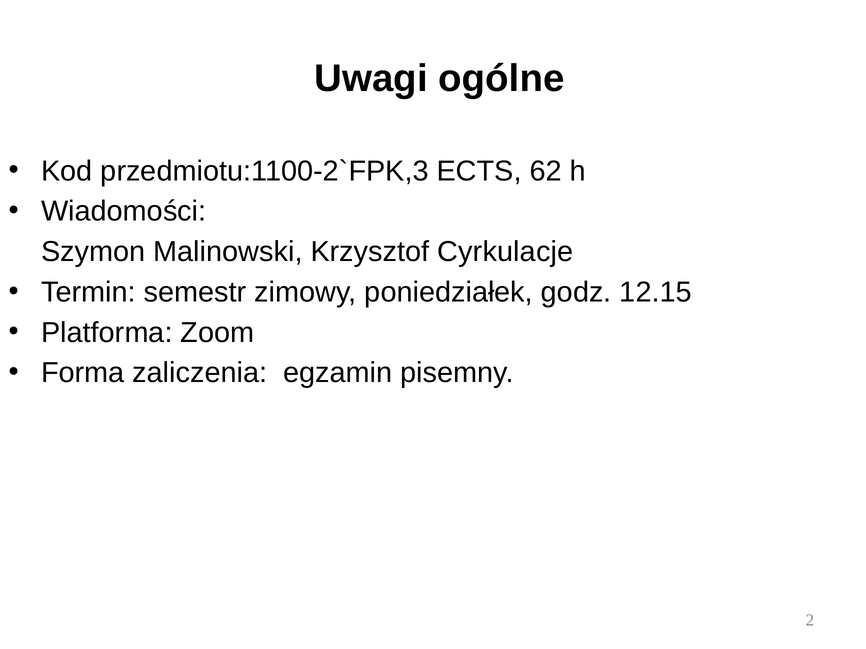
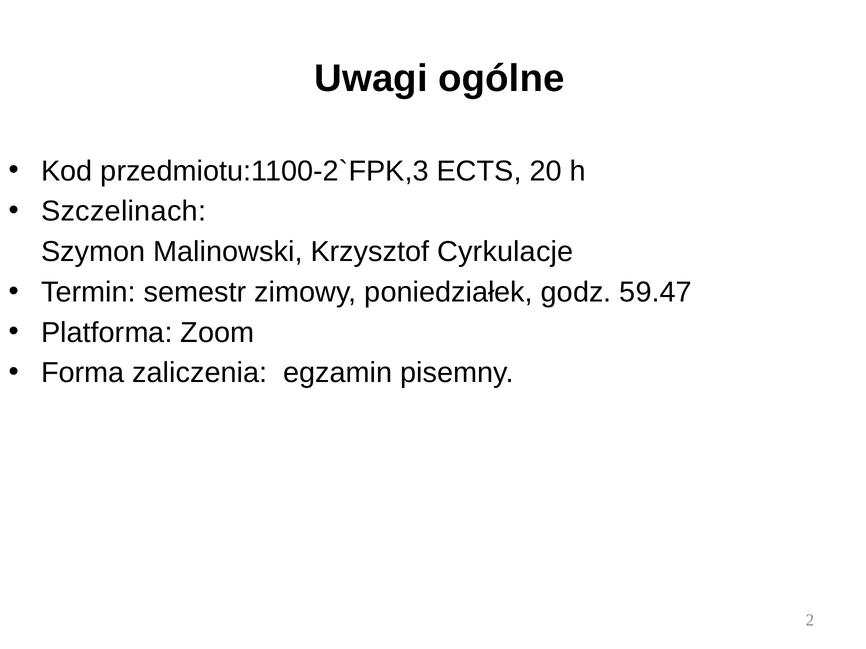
62: 62 -> 20 (546, 171)
Wiadomości: Wiadomości -> Szczelinach (124, 212)
12.15: 12.15 -> 59.47 (656, 292)
